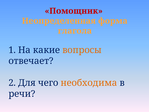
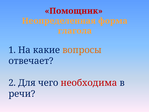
необходима colour: orange -> red (89, 83)
